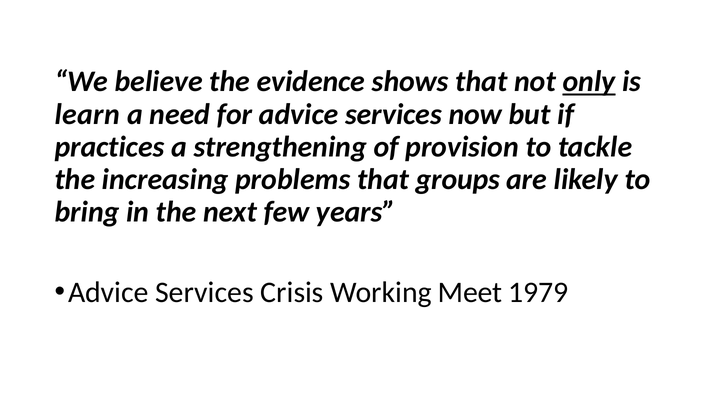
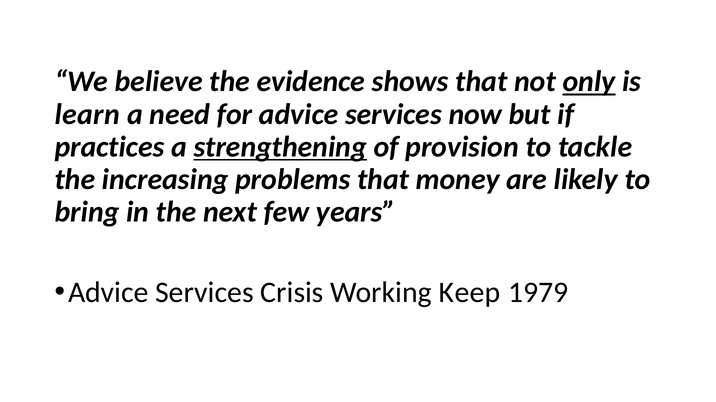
strengthening underline: none -> present (280, 147)
groups: groups -> money (458, 180)
Meet: Meet -> Keep (470, 293)
